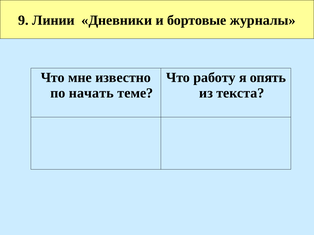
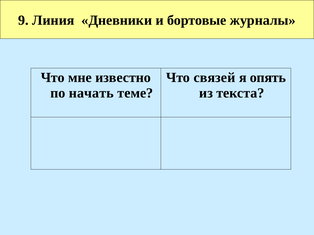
Линии: Линии -> Линия (53, 20)
работу: работу -> связей (214, 78)
